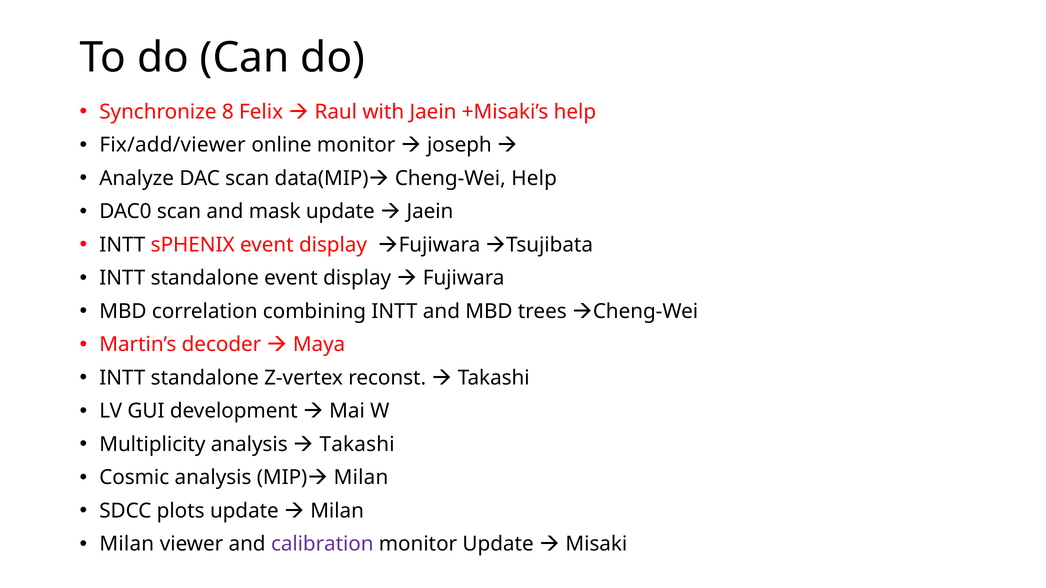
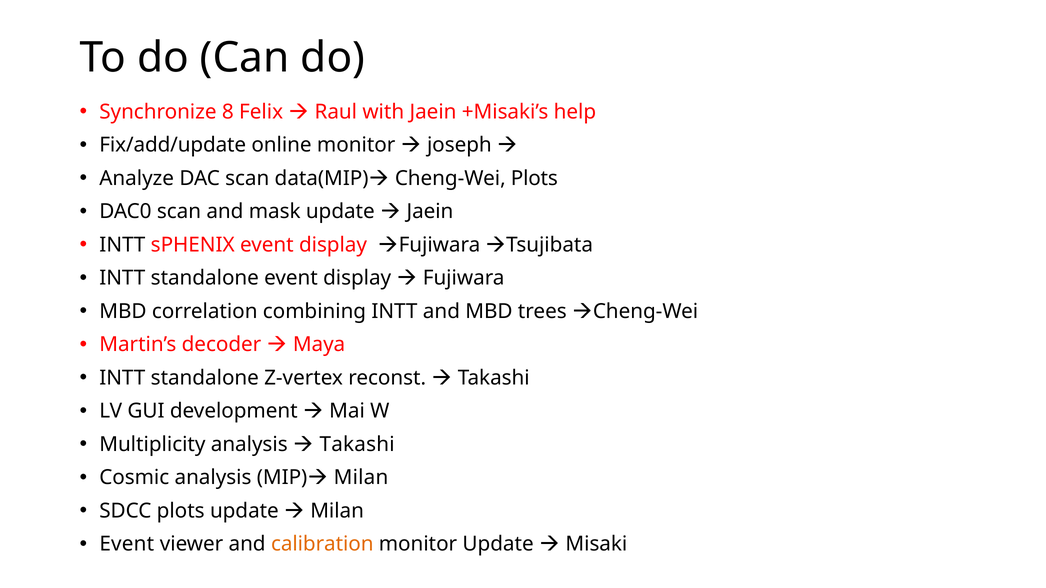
Fix/add/viewer: Fix/add/viewer -> Fix/add/update (173, 145)
Cheng-Wei Help: Help -> Plots (534, 178)
Milan: Milan -> Event (127, 544)
calibration colour: purple -> orange (322, 544)
